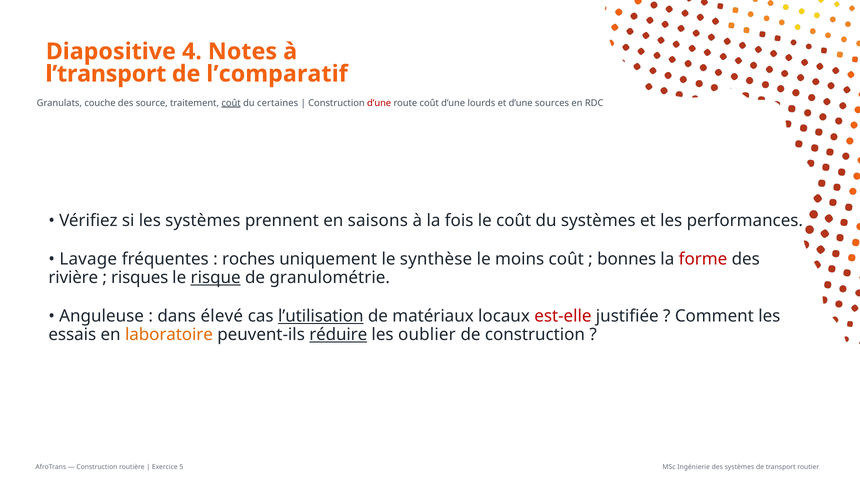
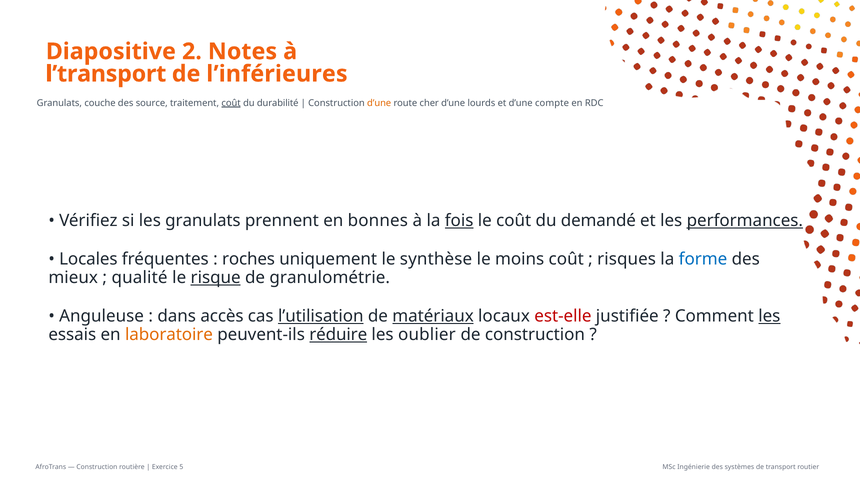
4: 4 -> 2 (192, 51)
l’comparatif: l’comparatif -> l’inférieures (277, 74)
certaines: certaines -> durabilité (278, 103)
d’une colour: red -> orange (379, 103)
route coût: coût -> cher (429, 103)
sources: sources -> compte (552, 103)
les systèmes: systèmes -> granulats (203, 221)
saisons: saisons -> bonnes (378, 221)
fois underline: none -> present (459, 221)
du systèmes: systèmes -> demandé (598, 221)
performances underline: none -> present (745, 221)
Lavage: Lavage -> Locales (88, 259)
bonnes: bonnes -> risques (627, 259)
forme colour: red -> blue (703, 259)
rivière: rivière -> mieux (73, 278)
risques: risques -> qualité (140, 278)
élevé: élevé -> accès (222, 316)
matériaux underline: none -> present (433, 316)
les underline: none -> present (769, 316)
